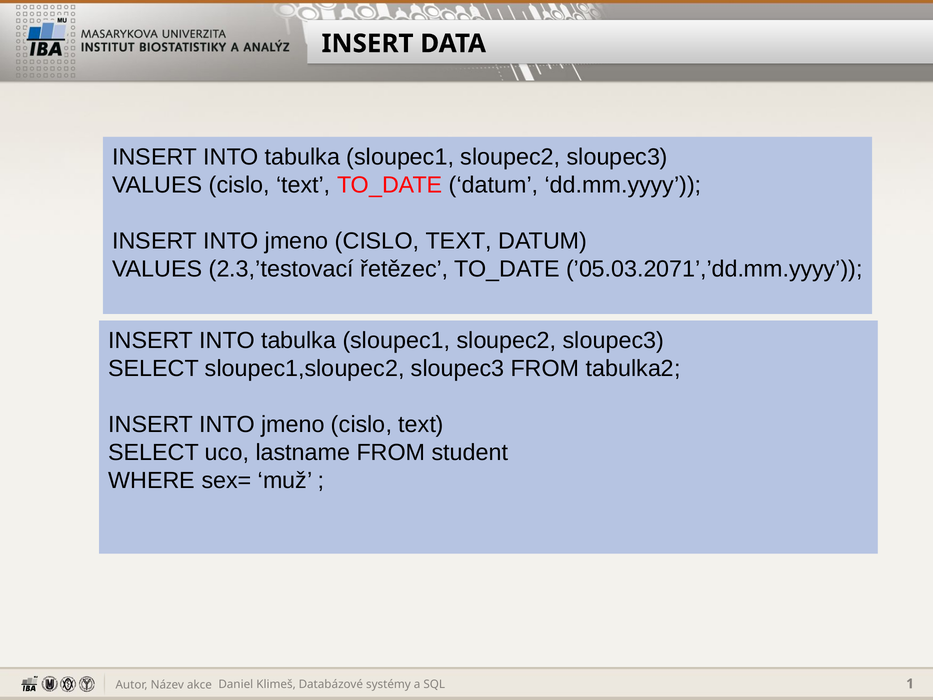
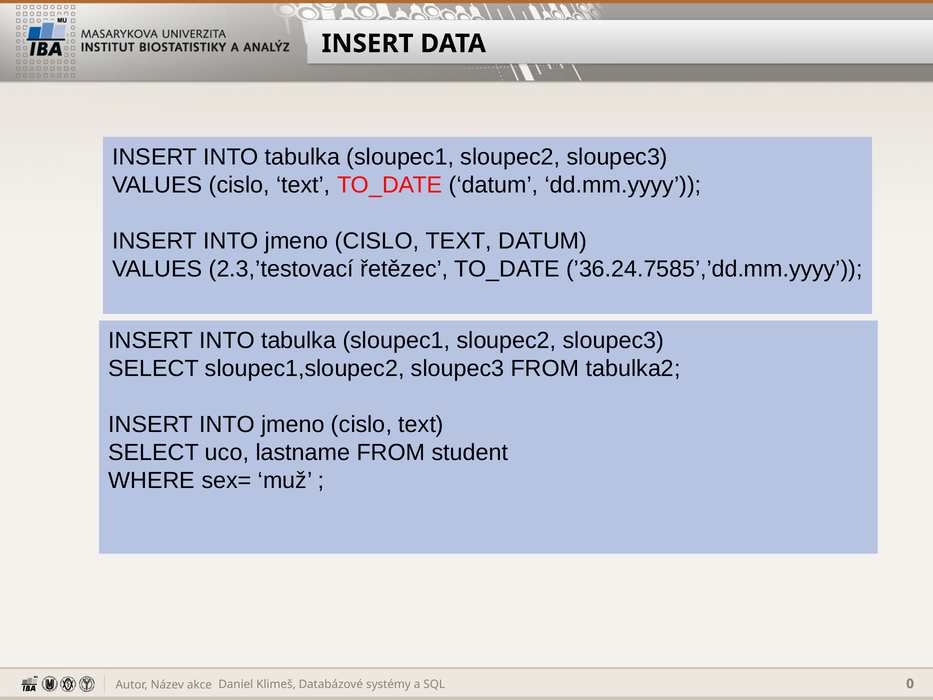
’05.03.2071’,’dd.mm.yyyy: ’05.03.2071’,’dd.mm.yyyy -> ’36.24.7585’,’dd.mm.yyyy (714, 269)
1: 1 -> 0 (910, 684)
